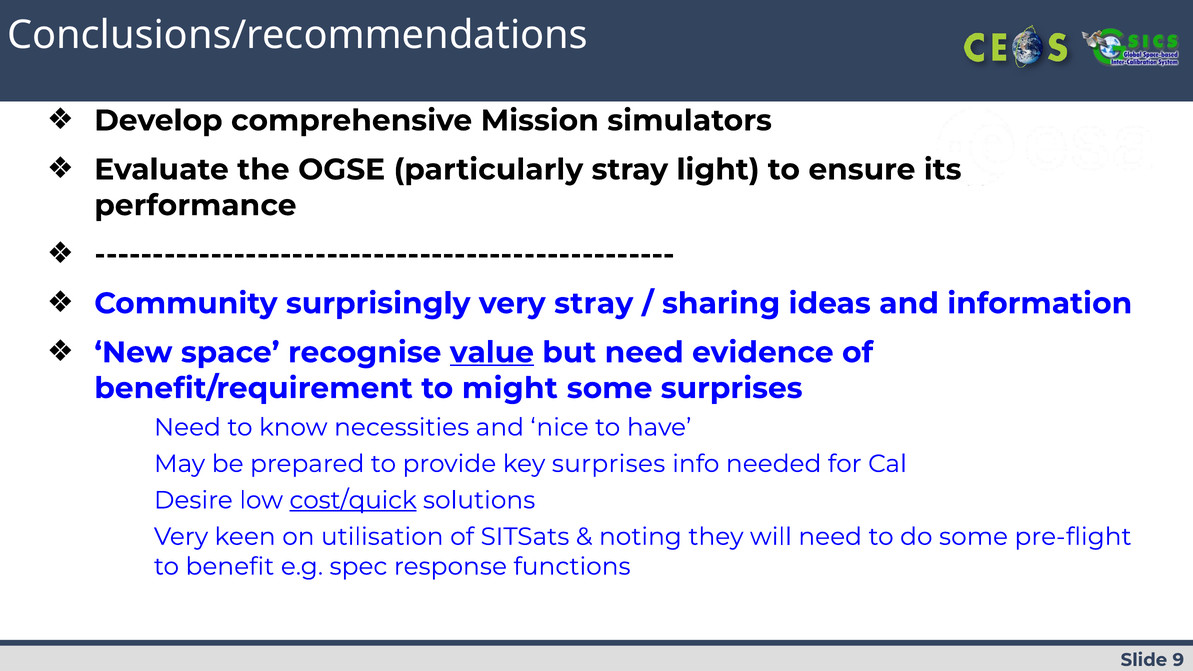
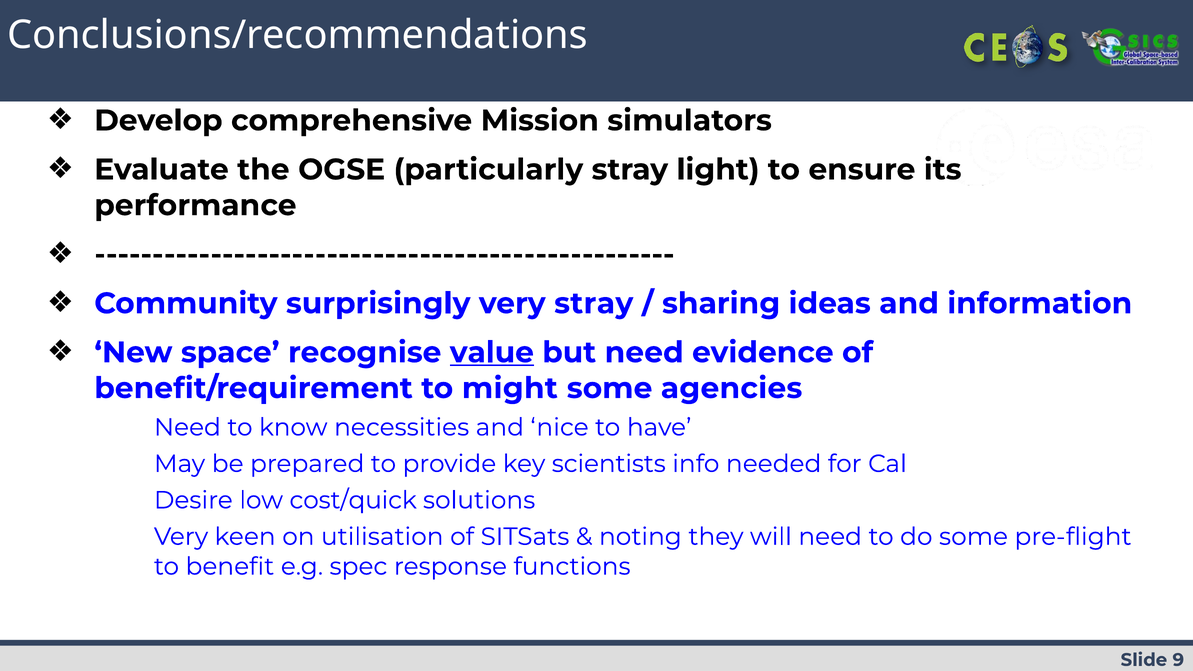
some surprises: surprises -> agencies (732, 388)
key surprises: surprises -> scientists (609, 464)
cost/quick underline: present -> none (353, 500)
